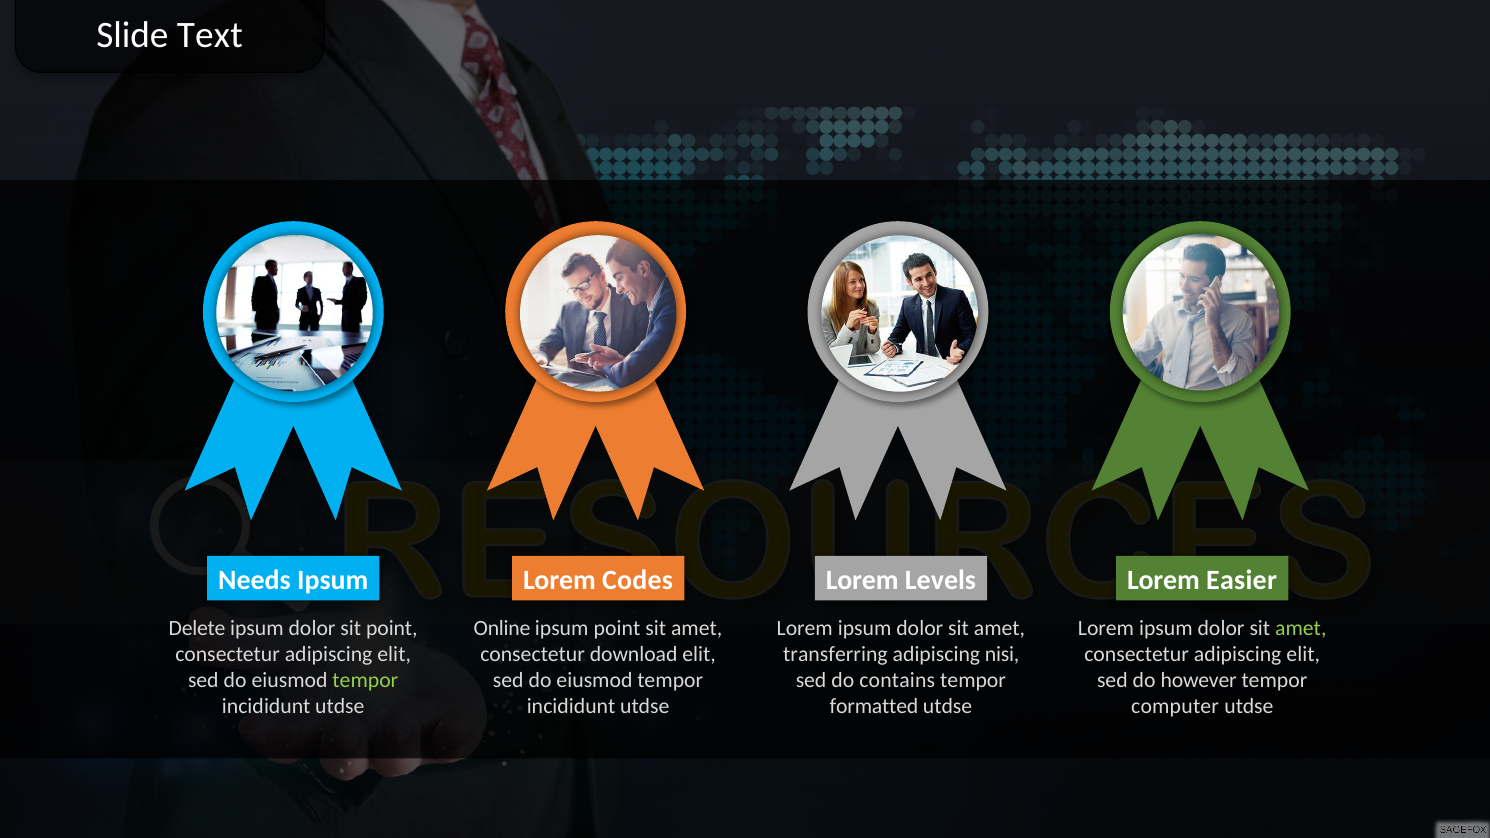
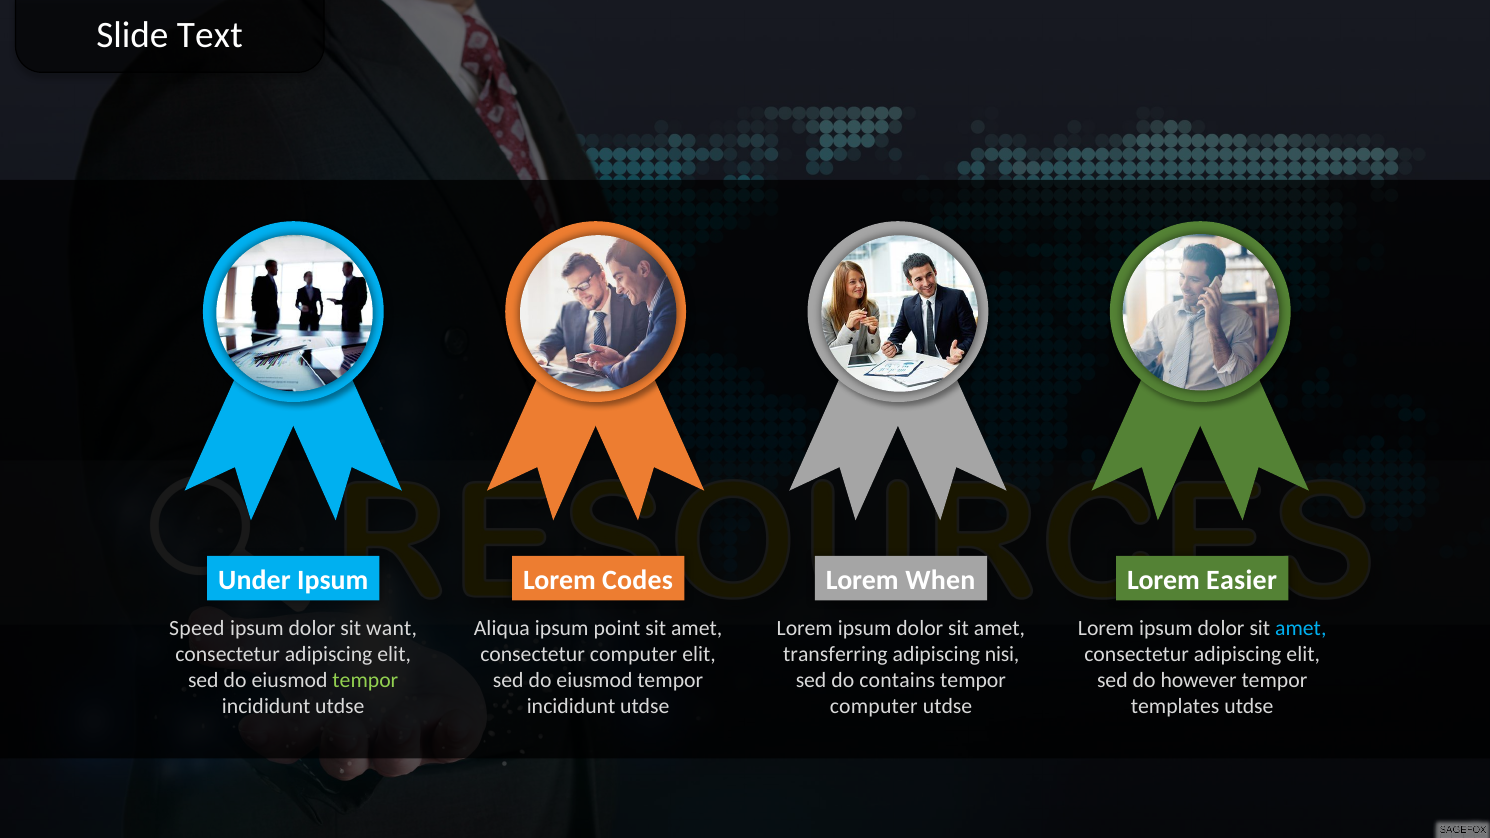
Needs: Needs -> Under (254, 580)
Levels: Levels -> When (940, 580)
Delete: Delete -> Speed (197, 628)
sit point: point -> want (392, 628)
Online: Online -> Aliqua (502, 628)
amet colour: light green -> light blue (1301, 628)
consectetur download: download -> computer (633, 654)
formatted: formatted -> computer (874, 706)
computer: computer -> templates (1175, 706)
